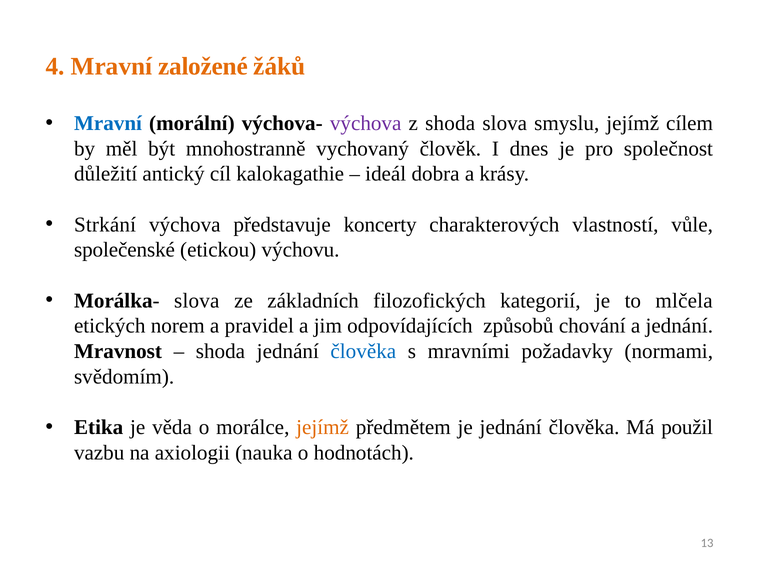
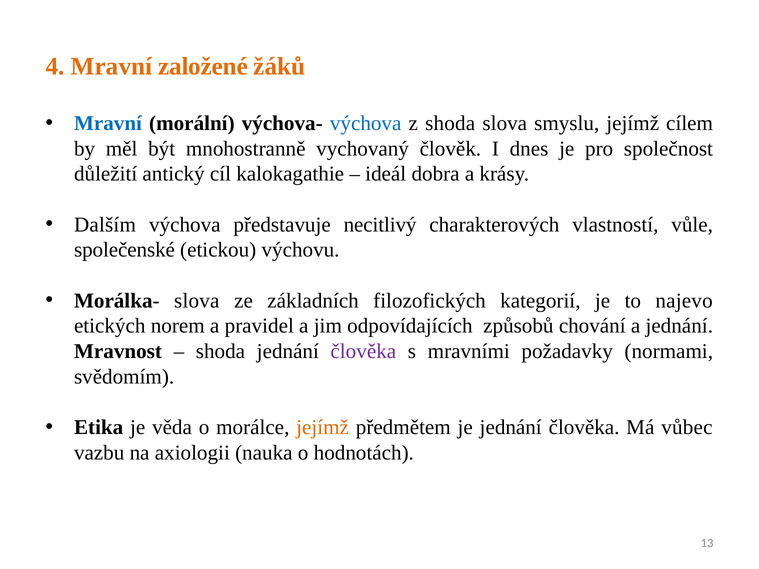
výchova colour: purple -> blue (366, 123)
Strkání: Strkání -> Dalším (105, 225)
koncerty: koncerty -> necitlivý (380, 225)
mlčela: mlčela -> najevo (684, 301)
člověka colour: blue -> purple (363, 351)
použil: použil -> vůbec (687, 427)
